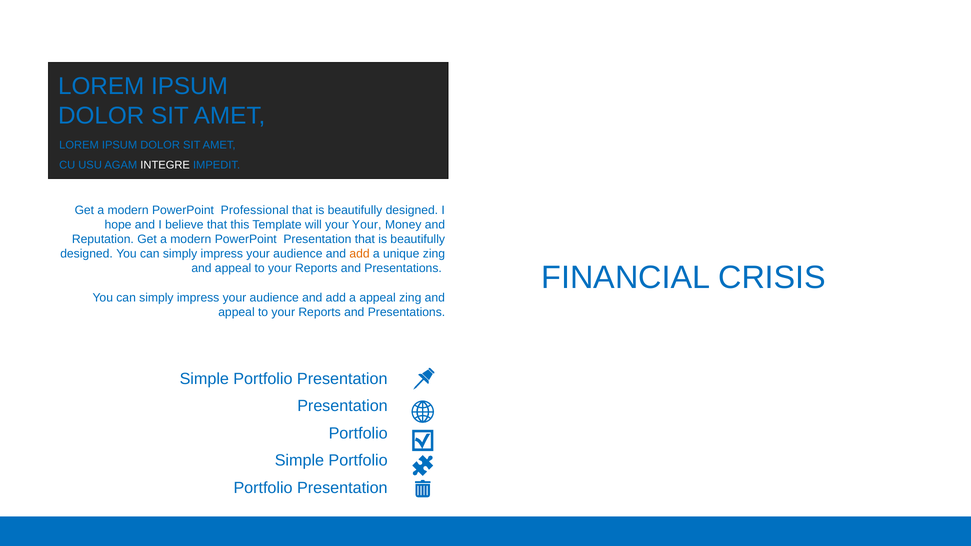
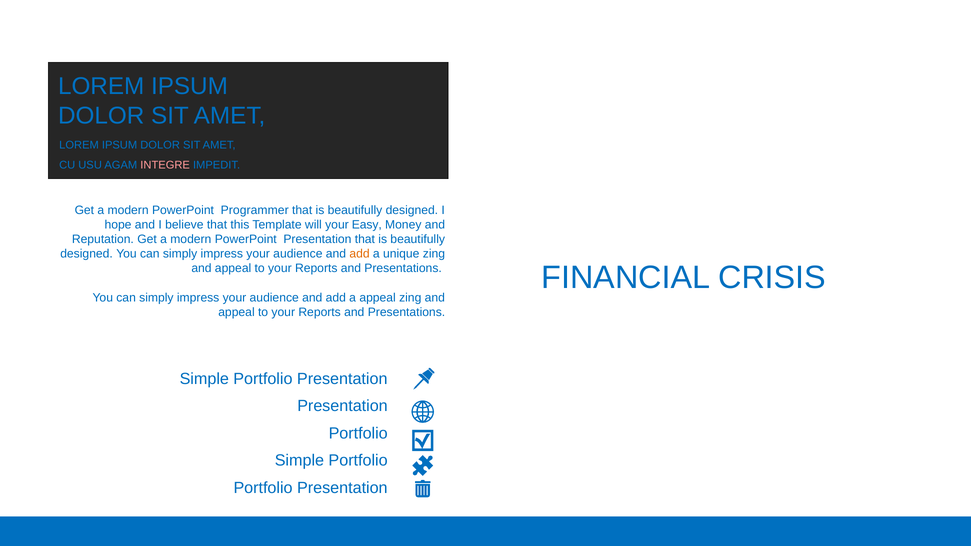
INTEGRE colour: white -> pink (165, 165)
Professional: Professional -> Programmer (255, 210)
your Your: Your -> Easy (367, 225)
